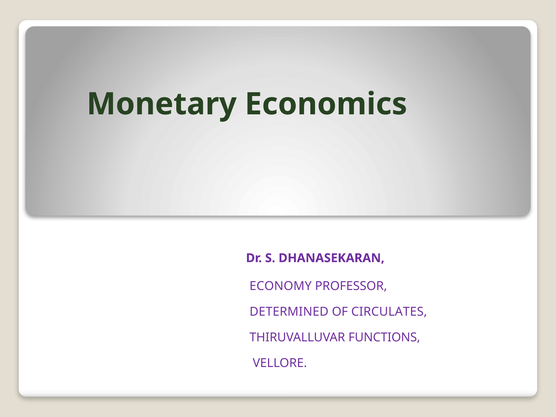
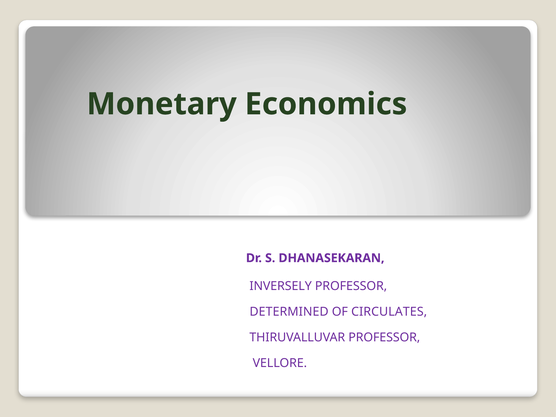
ECONOMY: ECONOMY -> INVERSELY (281, 286)
THIRUVALLUVAR FUNCTIONS: FUNCTIONS -> PROFESSOR (384, 337)
